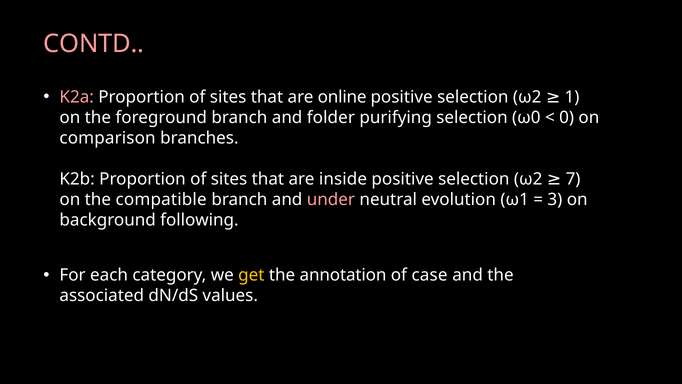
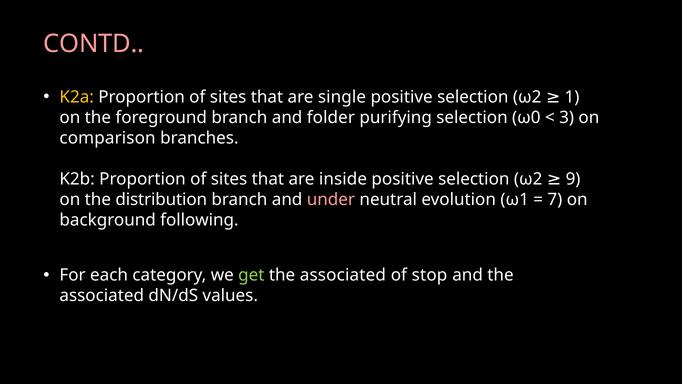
K2a colour: pink -> yellow (77, 97)
online: online -> single (342, 97)
0: 0 -> 3 (567, 118)
7: 7 -> 9 (573, 179)
compatible: compatible -> distribution (161, 199)
3: 3 -> 7 (555, 199)
get colour: yellow -> light green (251, 275)
annotation: annotation -> associated (343, 275)
case: case -> stop (430, 275)
